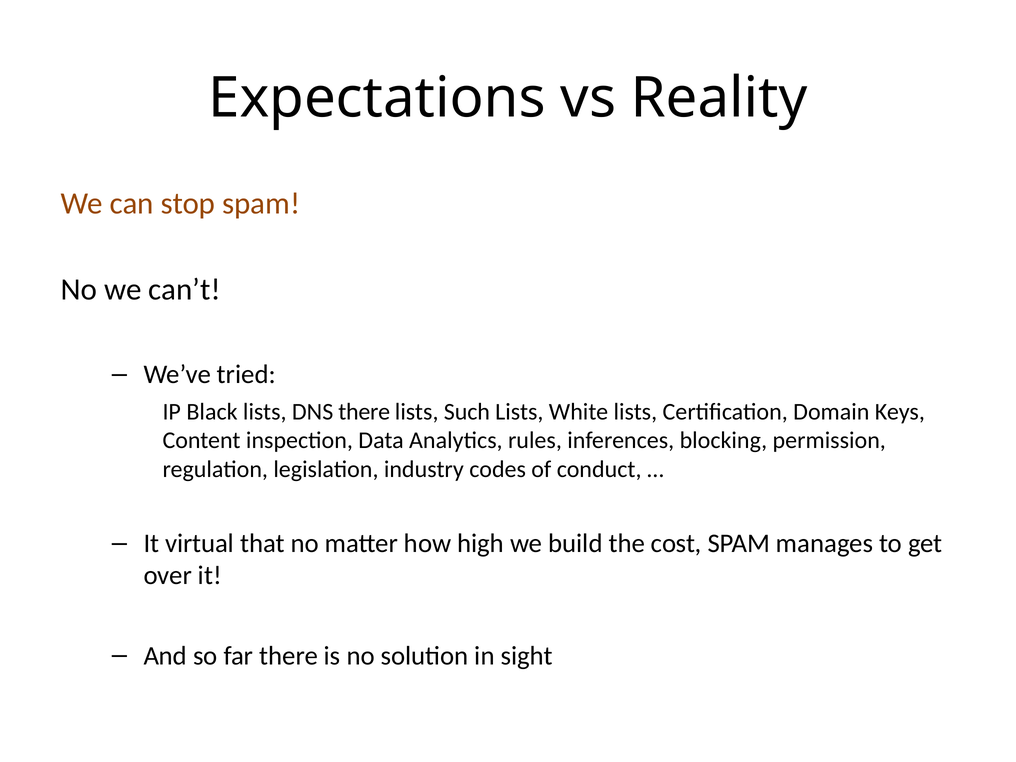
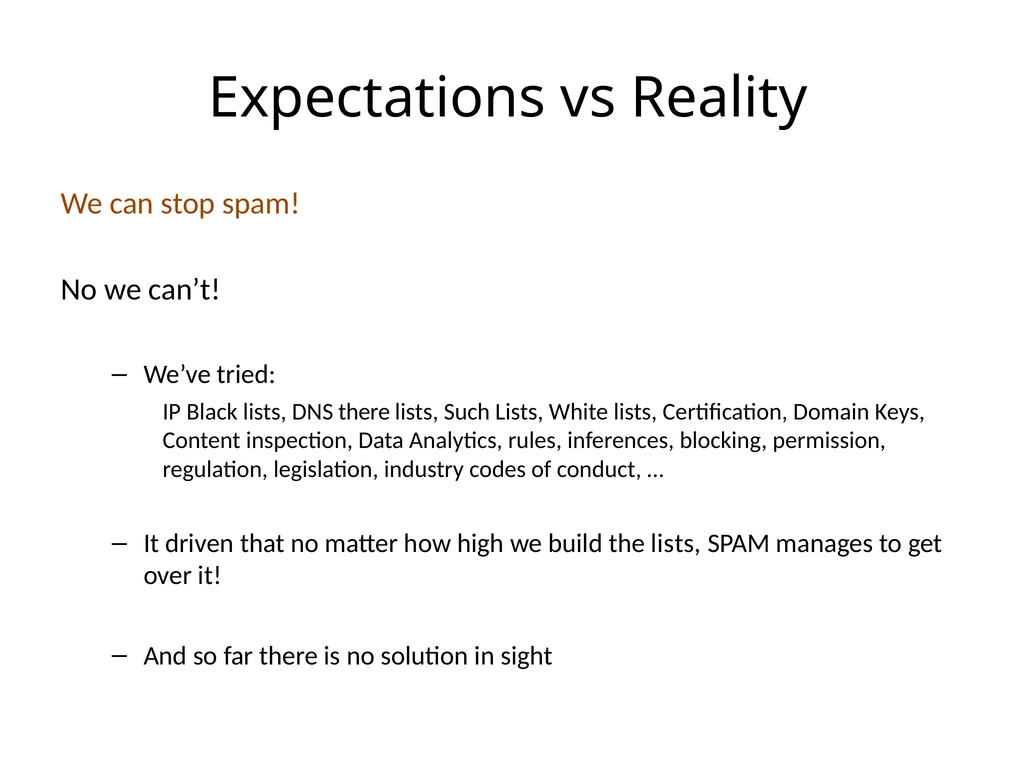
virtual: virtual -> driven (200, 543)
the cost: cost -> lists (676, 543)
